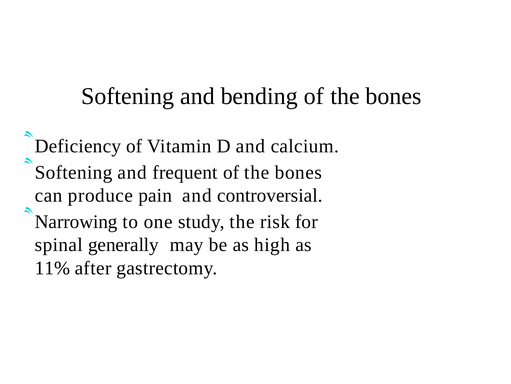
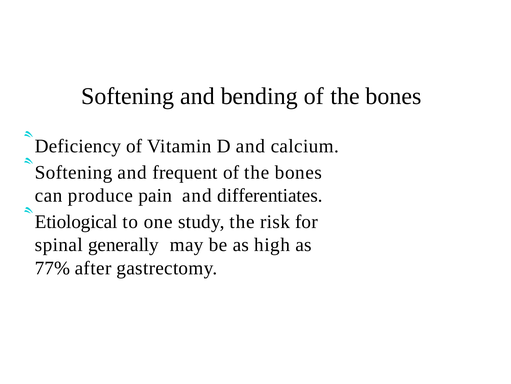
controversial: controversial -> differentiates (270, 195)
Narrowing: Narrowing -> Etiological (76, 221)
11%: 11% -> 77% (52, 267)
